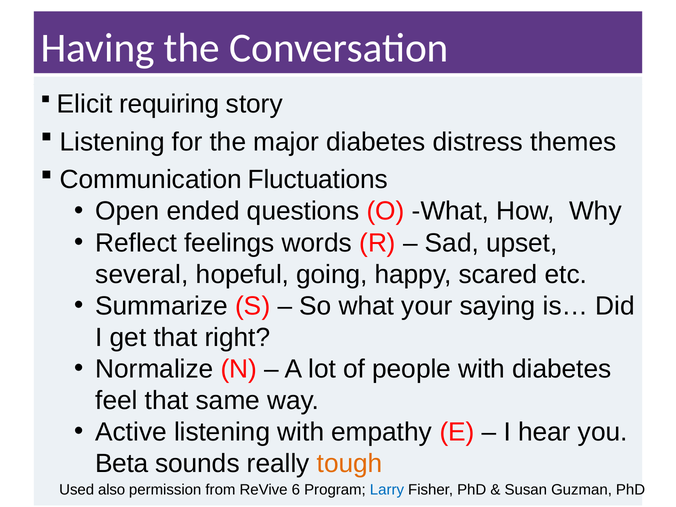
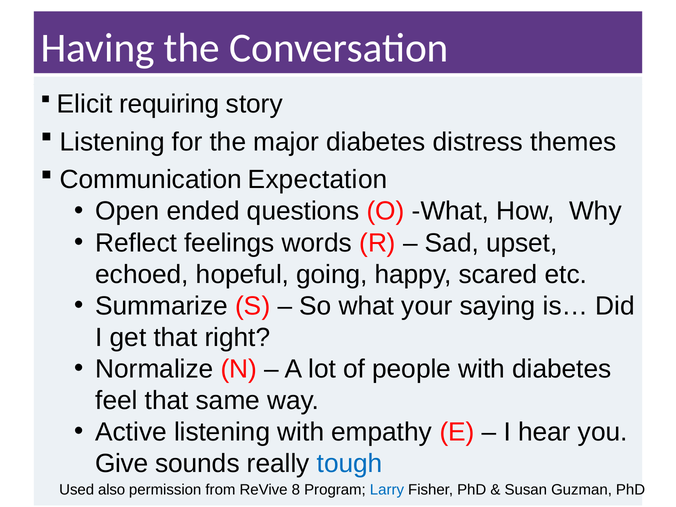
Fluctuations: Fluctuations -> Expectation (318, 180)
several: several -> echoed (142, 274)
Beta: Beta -> Give (122, 464)
tough colour: orange -> blue (350, 464)
6: 6 -> 8 (296, 490)
